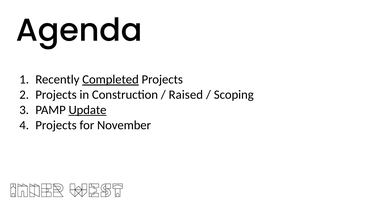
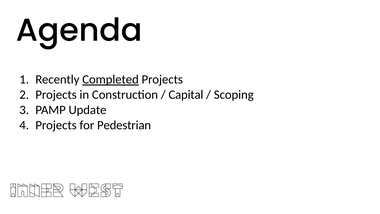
Raised: Raised -> Capital (186, 95)
Update underline: present -> none (88, 110)
November: November -> Pedestrian (124, 125)
